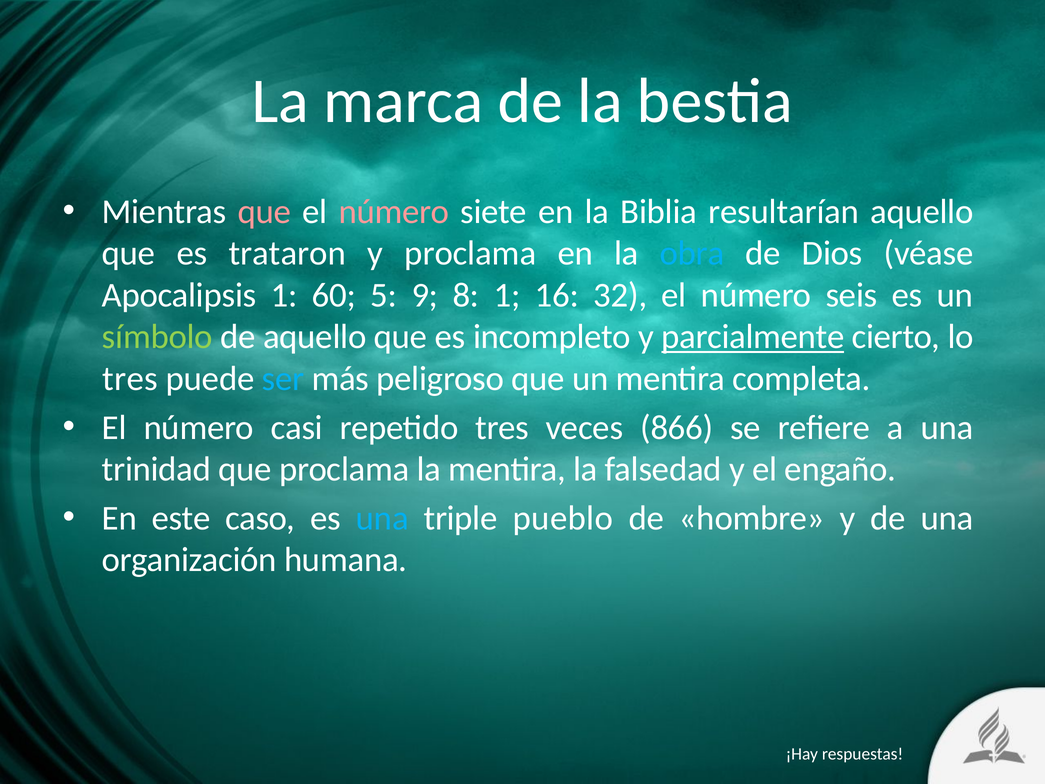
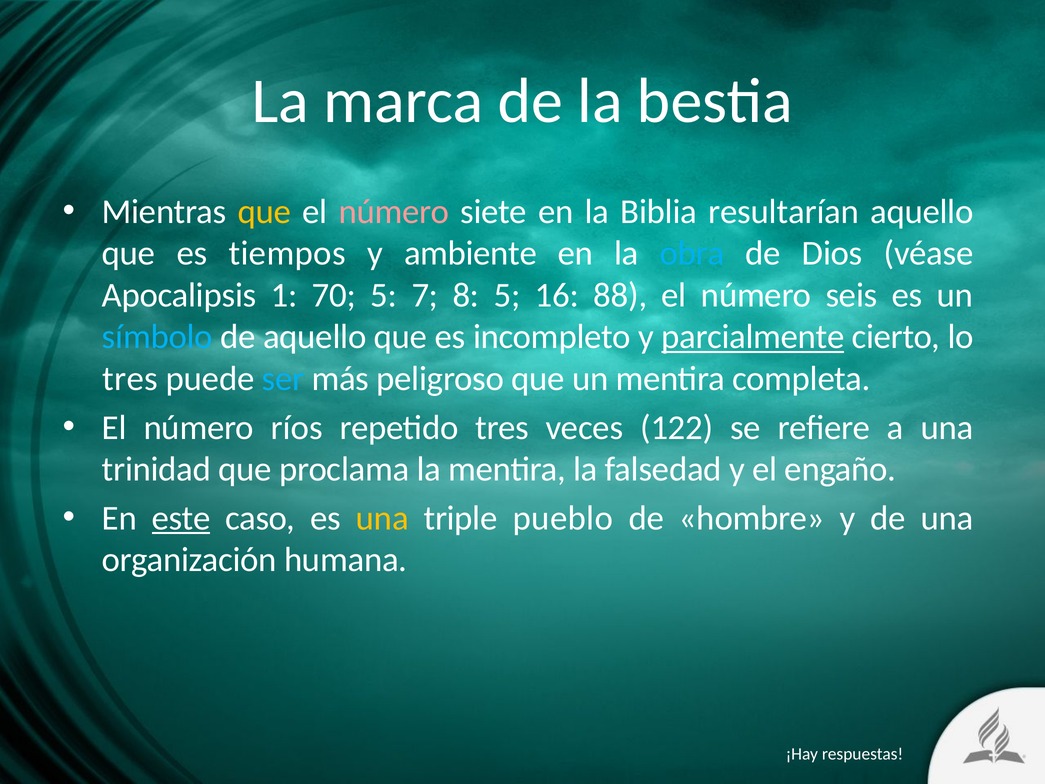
que colour: pink -> yellow (264, 211)
trataron: trataron -> tiempos (287, 253)
y proclama: proclama -> ambiente (470, 253)
60: 60 -> 70 (334, 295)
9: 9 -> 7 (425, 295)
8 1: 1 -> 5 (507, 295)
32: 32 -> 88 (620, 295)
símbolo colour: light green -> light blue (157, 337)
casi: casi -> ríos (297, 427)
866: 866 -> 122 (677, 427)
este underline: none -> present (181, 518)
una colour: light blue -> yellow (382, 518)
